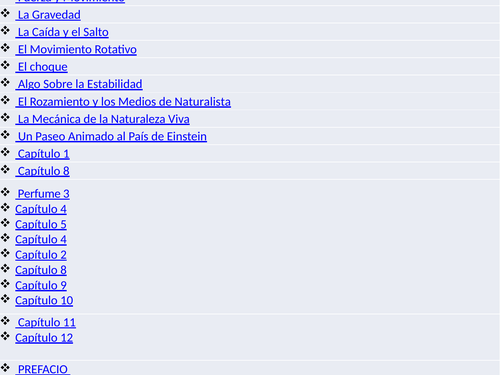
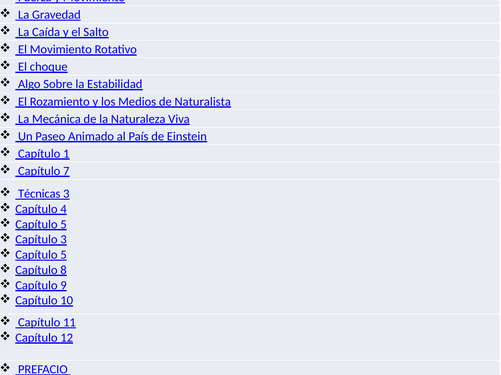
8: 8 -> 7 (66, 171)
Perfume: Perfume -> Técnicas (39, 194)
4: 4 -> 3 (64, 240)
2: 2 -> 5 (64, 255)
